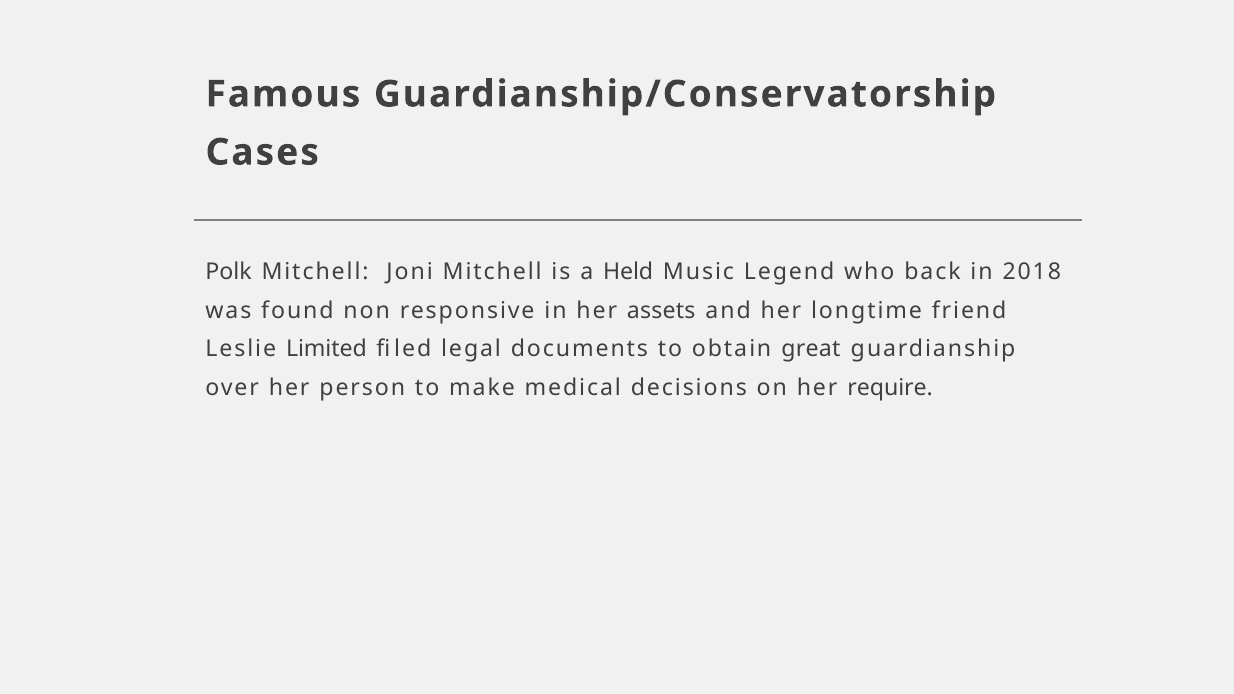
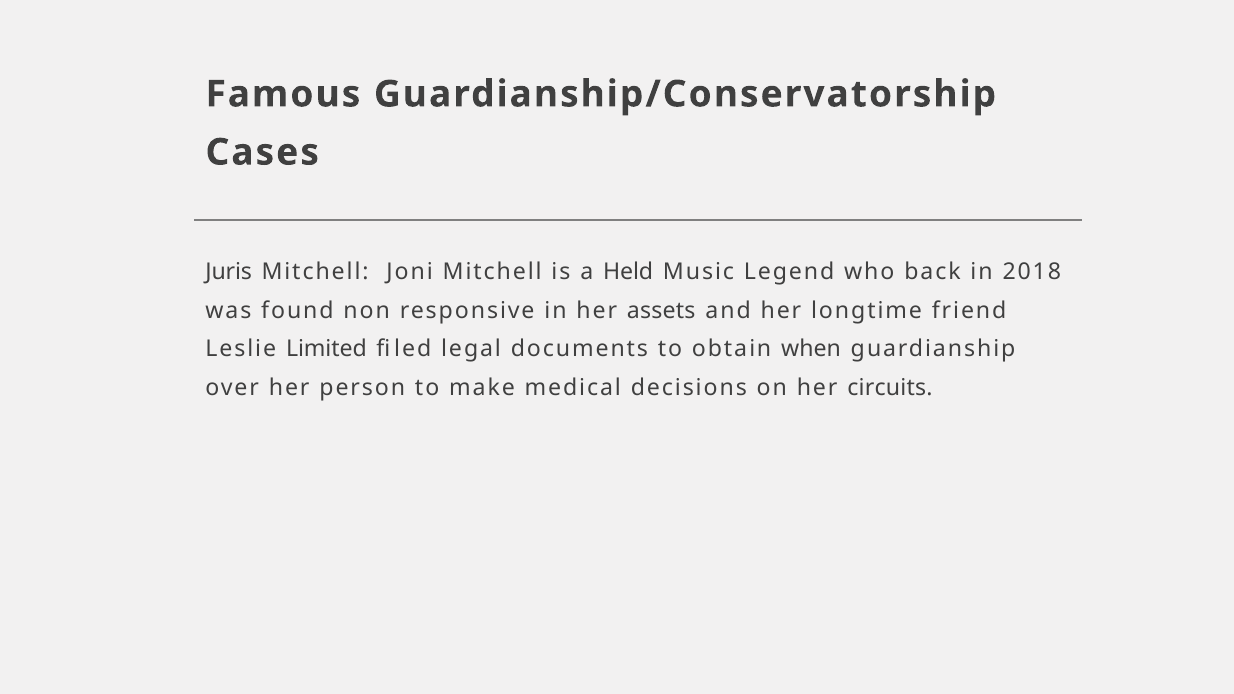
Polk: Polk -> Juris (229, 272)
great: great -> when (811, 349)
require: require -> circuits (890, 388)
